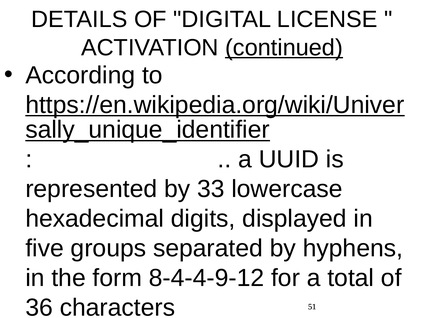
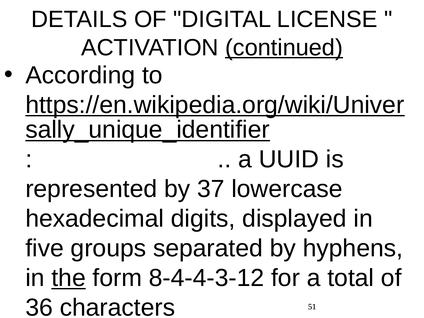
33: 33 -> 37 (211, 189)
the underline: none -> present (69, 278)
8-4-4-9-12: 8-4-4-9-12 -> 8-4-4-3-12 (207, 278)
